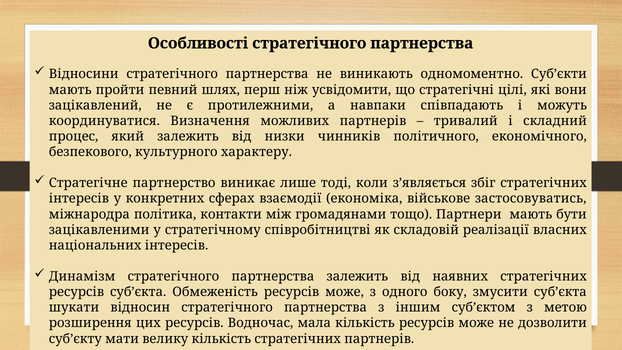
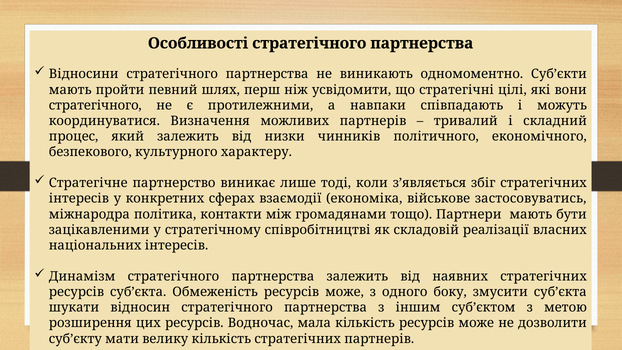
зацікавлений: зацікавлений -> стратегічного (95, 105)
